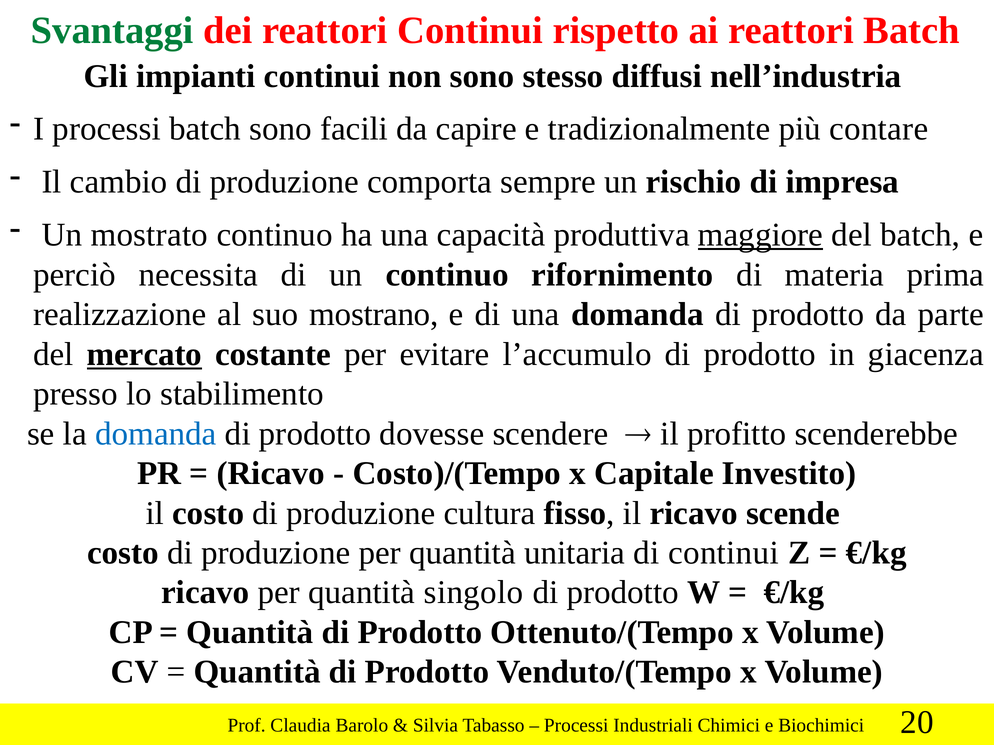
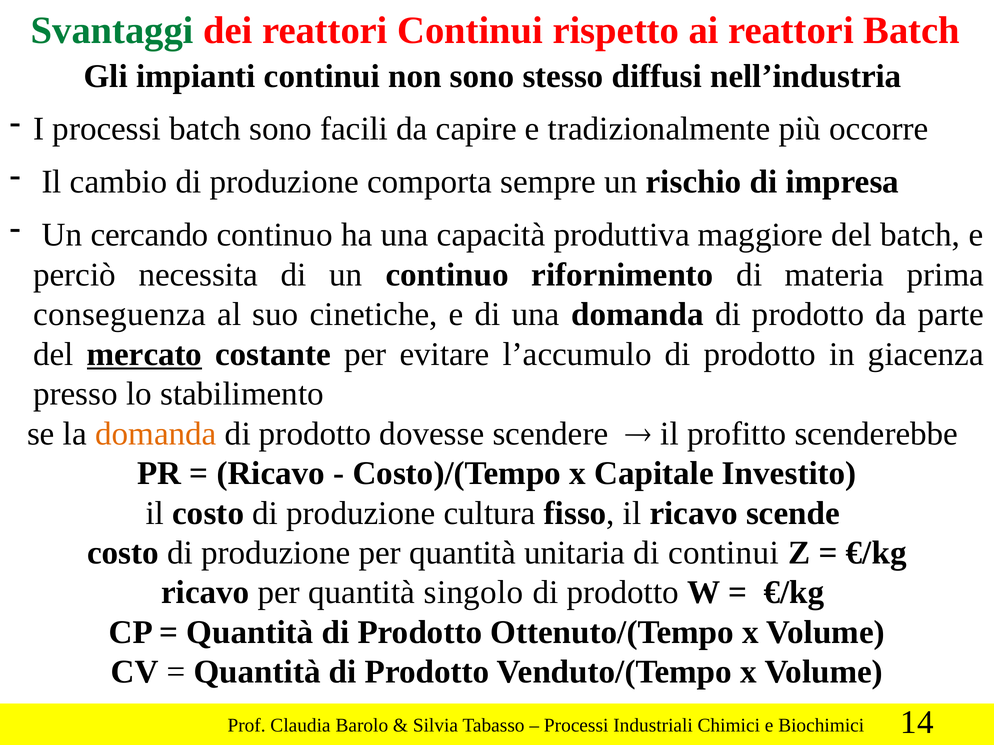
contare: contare -> occorre (879, 129)
mostrato: mostrato -> cercando (150, 235)
maggiore underline: present -> none (761, 235)
realizzazione: realizzazione -> conseguenza (120, 315)
mostrano: mostrano -> cinetiche (374, 315)
domanda colour: blue -> orange (156, 434)
20: 20 -> 14 (917, 723)
